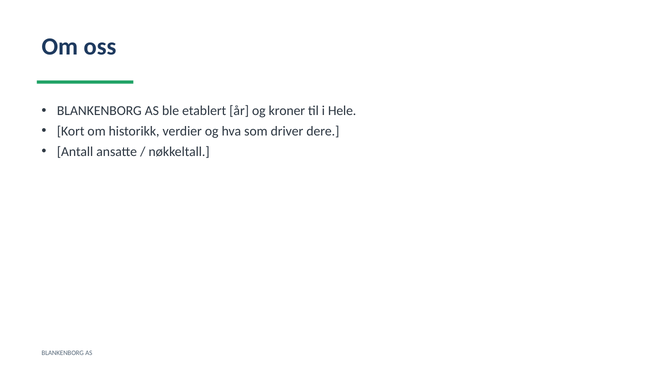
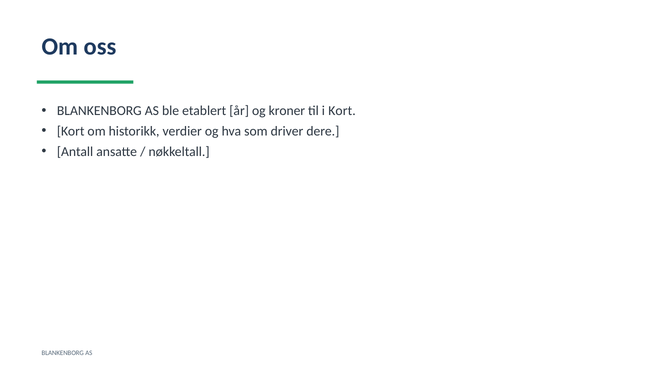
i Hele: Hele -> Kort (342, 111)
